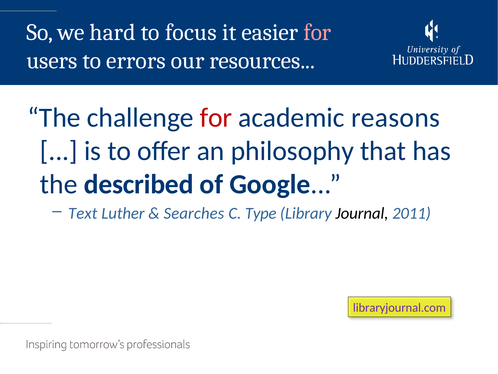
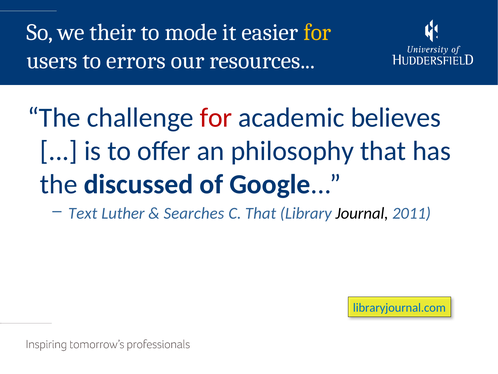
hard: hard -> their (113, 32)
focus: focus -> mode (191, 32)
for colour: pink -> yellow (317, 32)
reasons: reasons -> believes (396, 118)
described: described -> discussed (139, 184)
C Type: Type -> That (261, 213)
libraryjournal.com colour: purple -> blue (399, 307)
